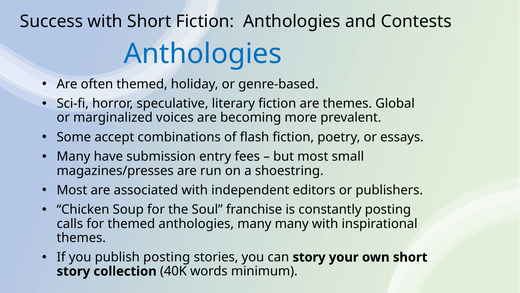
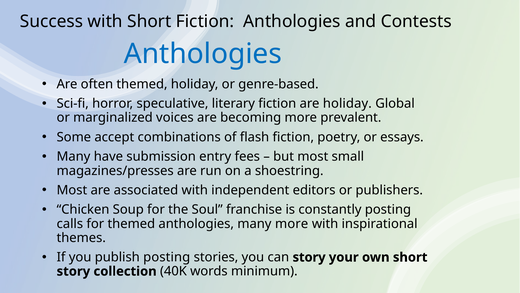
are themes: themes -> holiday (347, 103)
many many: many -> more (292, 223)
